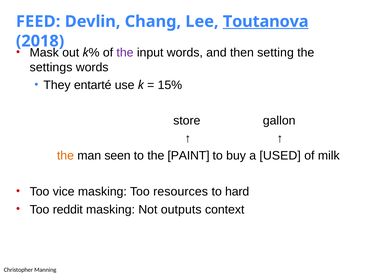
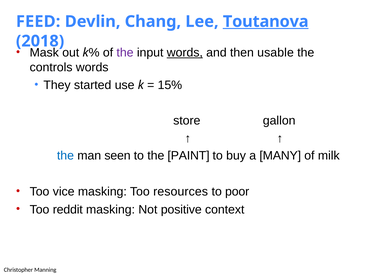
words underline: none -> present (185, 53)
setting: setting -> usable (276, 53)
settings: settings -> controls (51, 67)
entarté: entarté -> started (93, 85)
the colour: orange -> blue (65, 156)
USED: USED -> MANY (280, 156)
hard: hard -> poor (237, 192)
outputs: outputs -> positive (181, 210)
